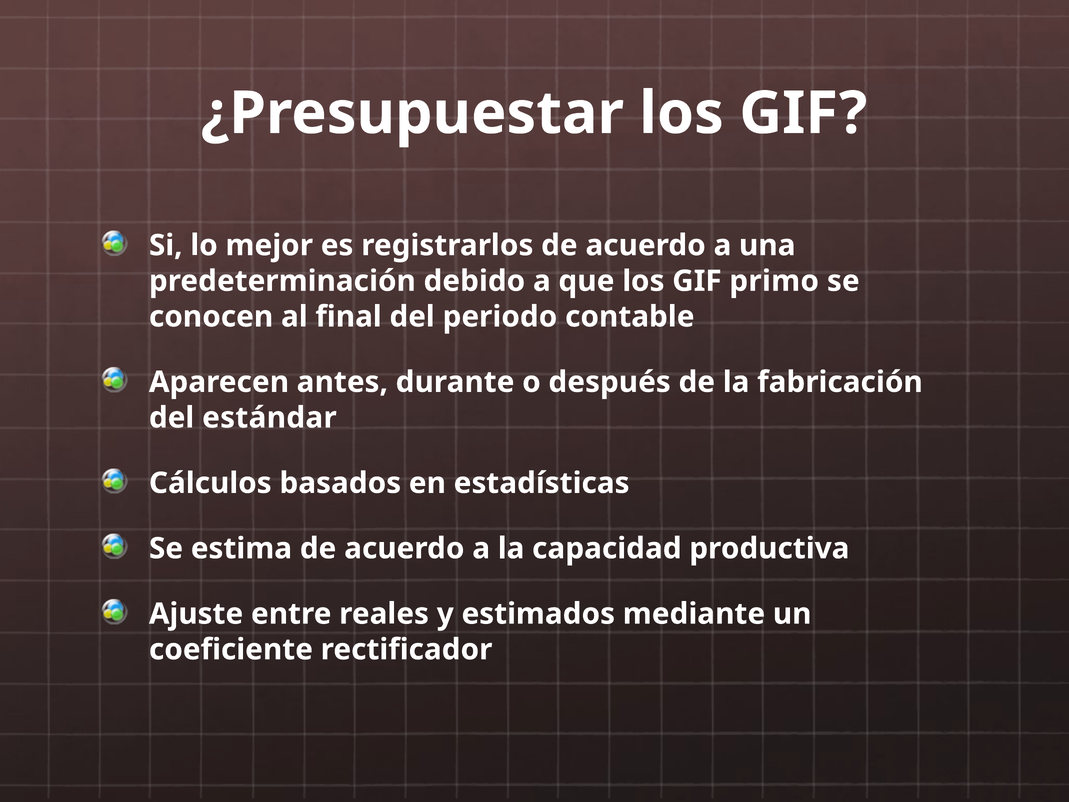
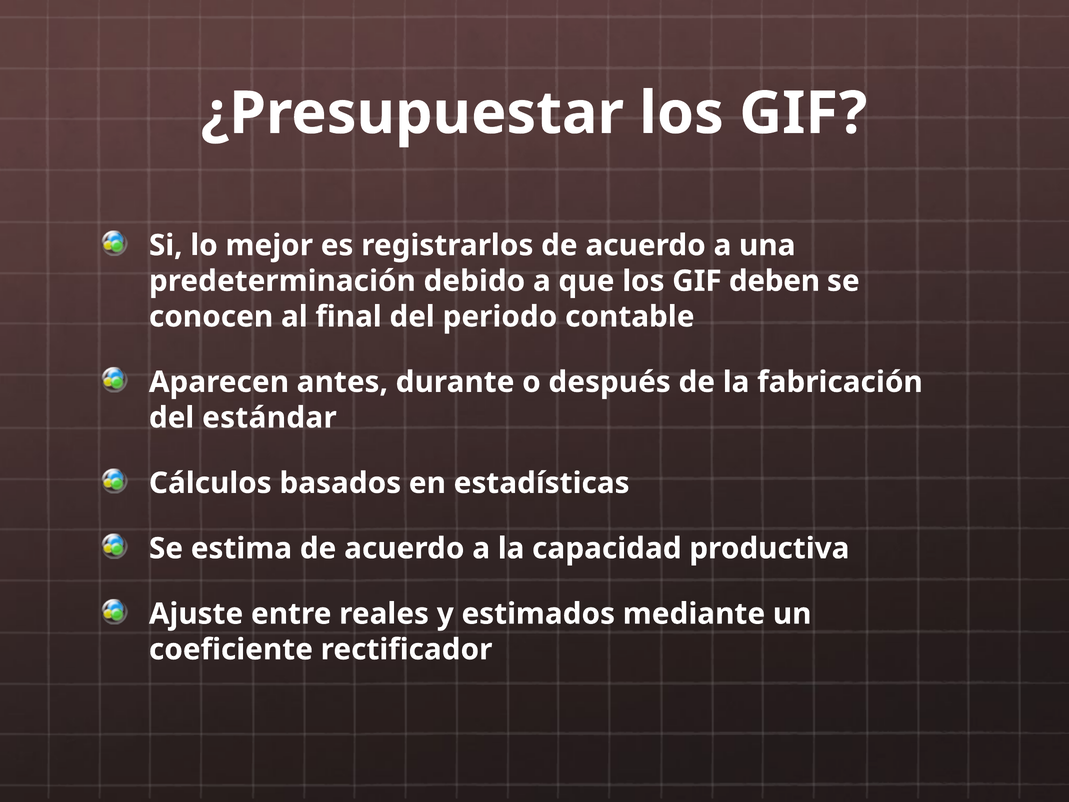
primo: primo -> deben (774, 281)
